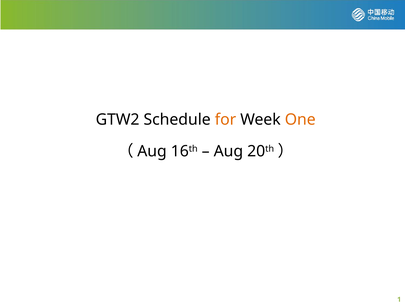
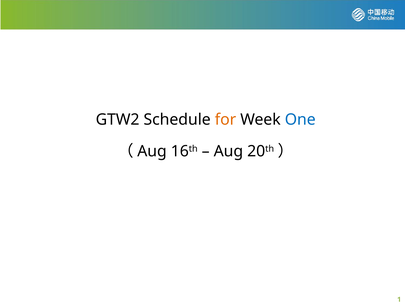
One colour: orange -> blue (300, 120)
